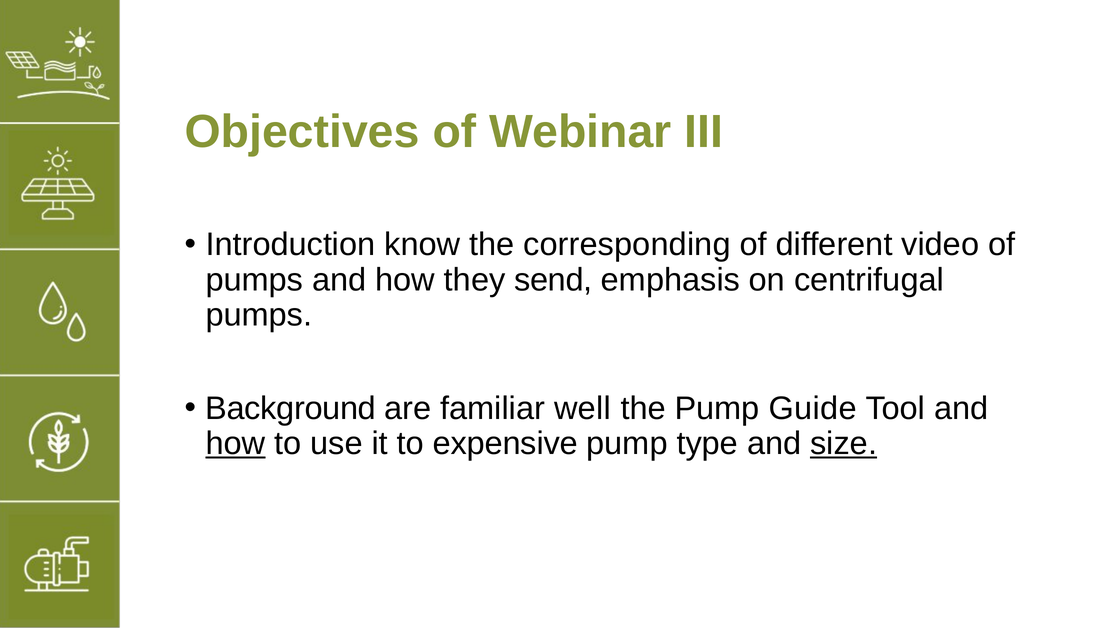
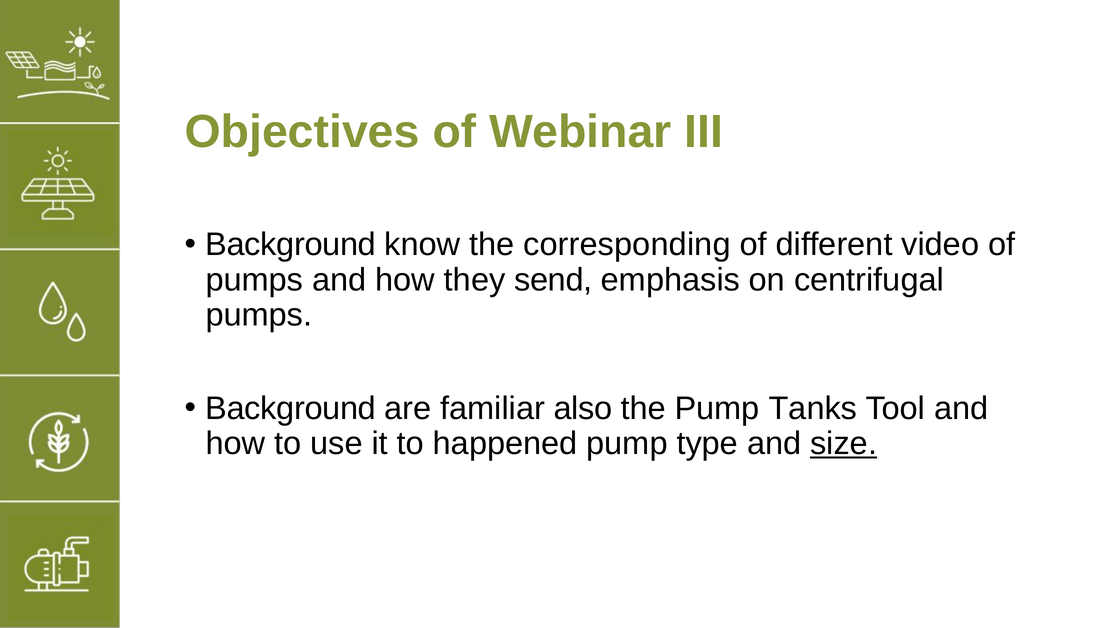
Introduction: Introduction -> Background (291, 245)
well: well -> also (583, 408)
Guide: Guide -> Tanks (813, 408)
how underline: present -> none (236, 443)
expensive: expensive -> happened (505, 443)
